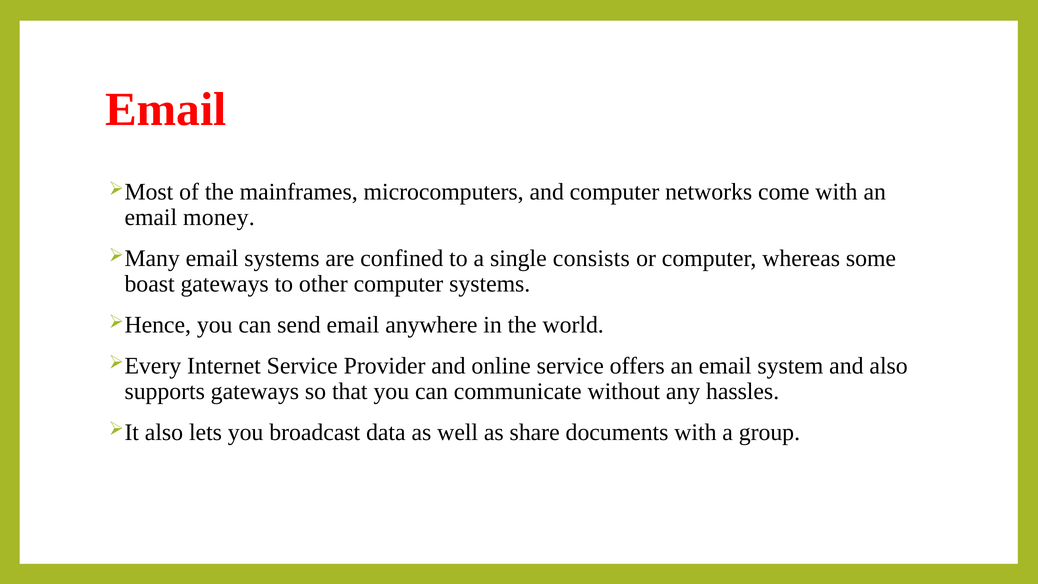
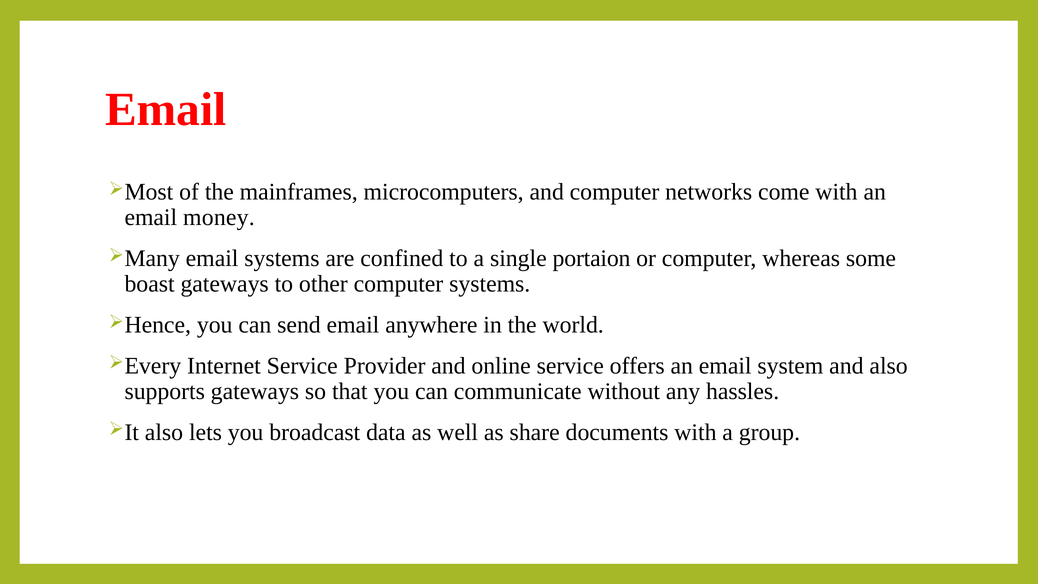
consists: consists -> portaion (592, 258)
